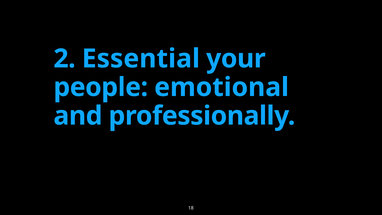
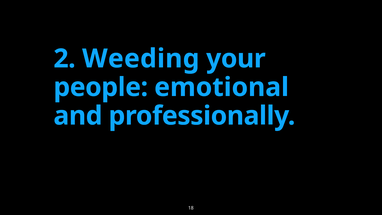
Essential: Essential -> Weeding (141, 59)
